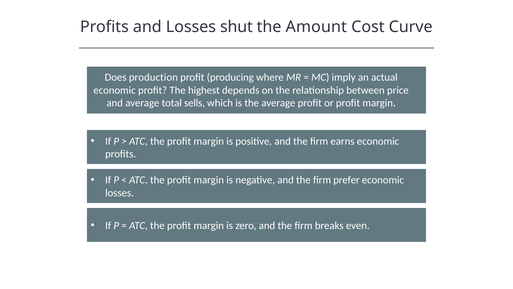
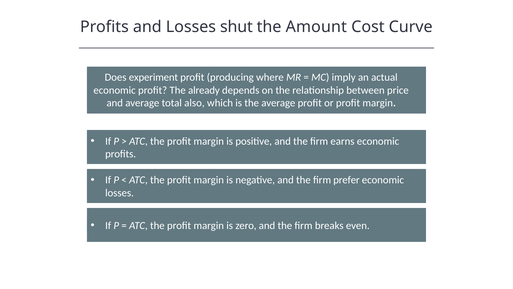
production: production -> experiment (153, 77)
highest: highest -> already (204, 90)
sells: sells -> also (194, 103)
